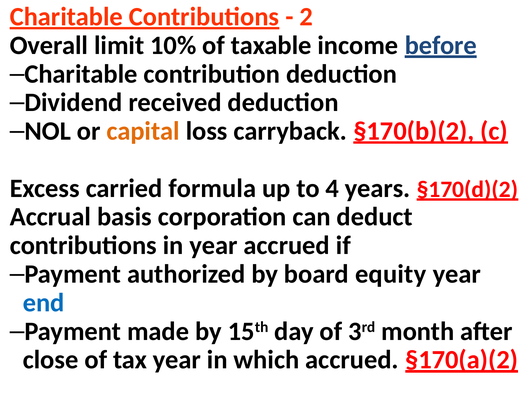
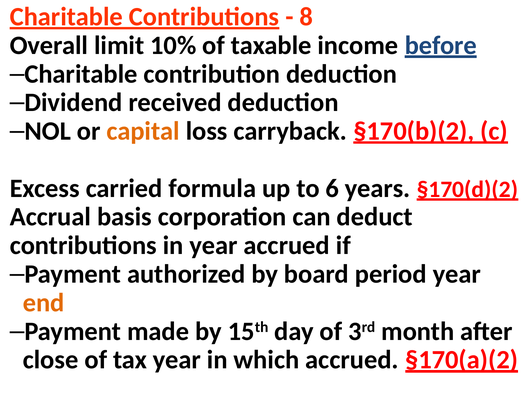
2: 2 -> 8 (306, 17)
4: 4 -> 6 (332, 189)
equity: equity -> period (391, 274)
end colour: blue -> orange (44, 303)
